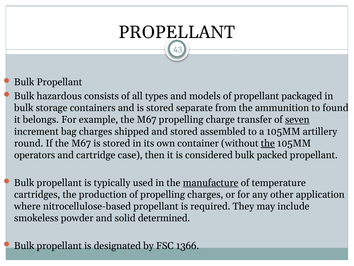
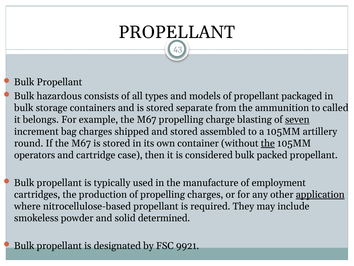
found: found -> called (336, 108)
transfer: transfer -> blasting (254, 119)
manufacture underline: present -> none (211, 182)
temperature: temperature -> employment (279, 182)
application underline: none -> present (320, 194)
1366: 1366 -> 9921 (188, 245)
